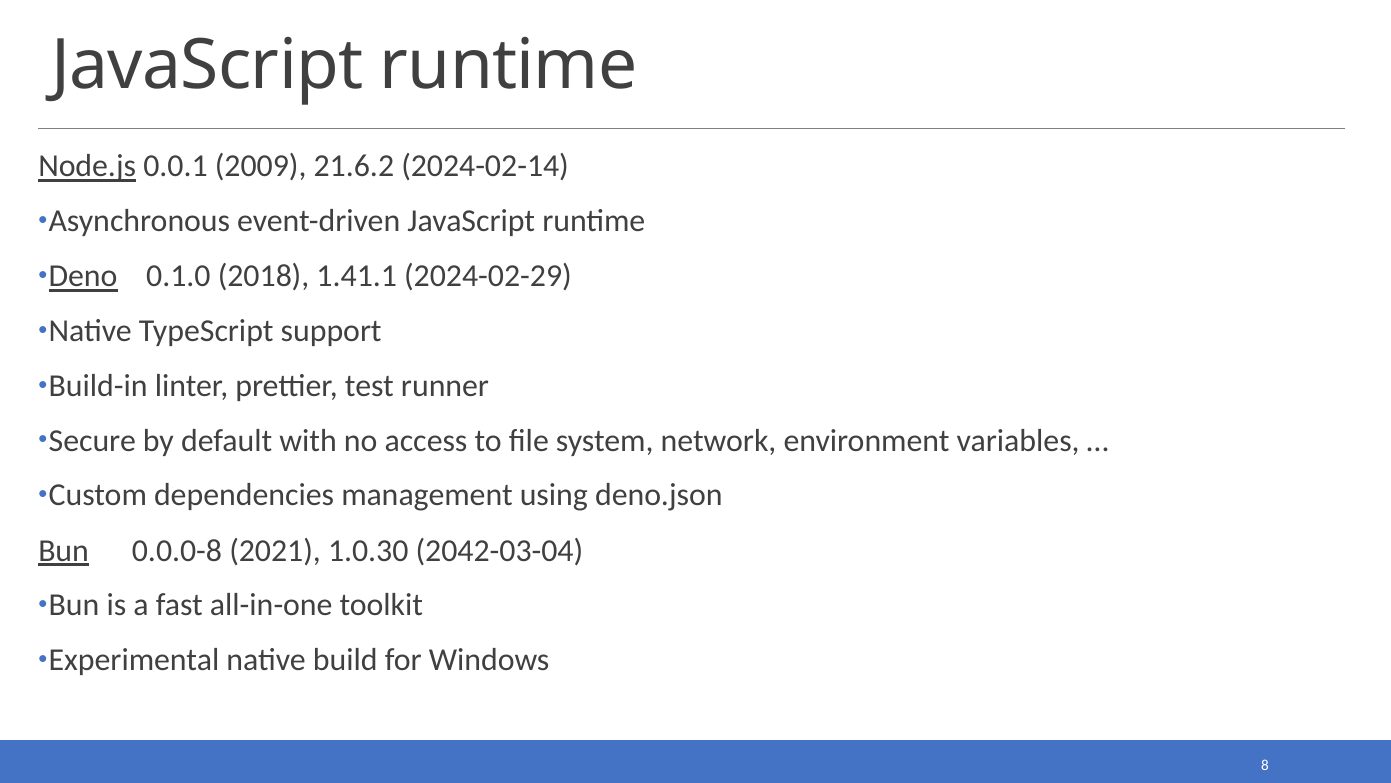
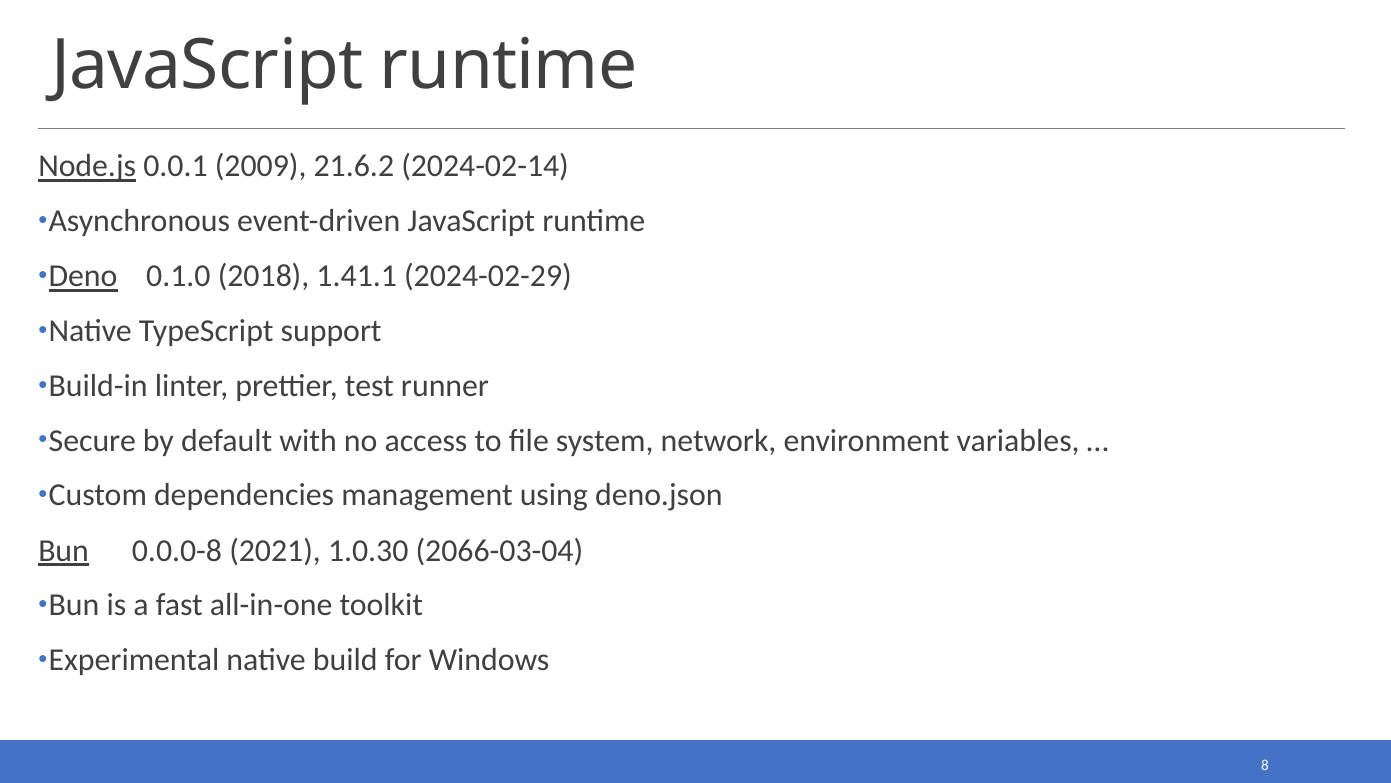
2042-03-04: 2042-03-04 -> 2066-03-04 (499, 550)
